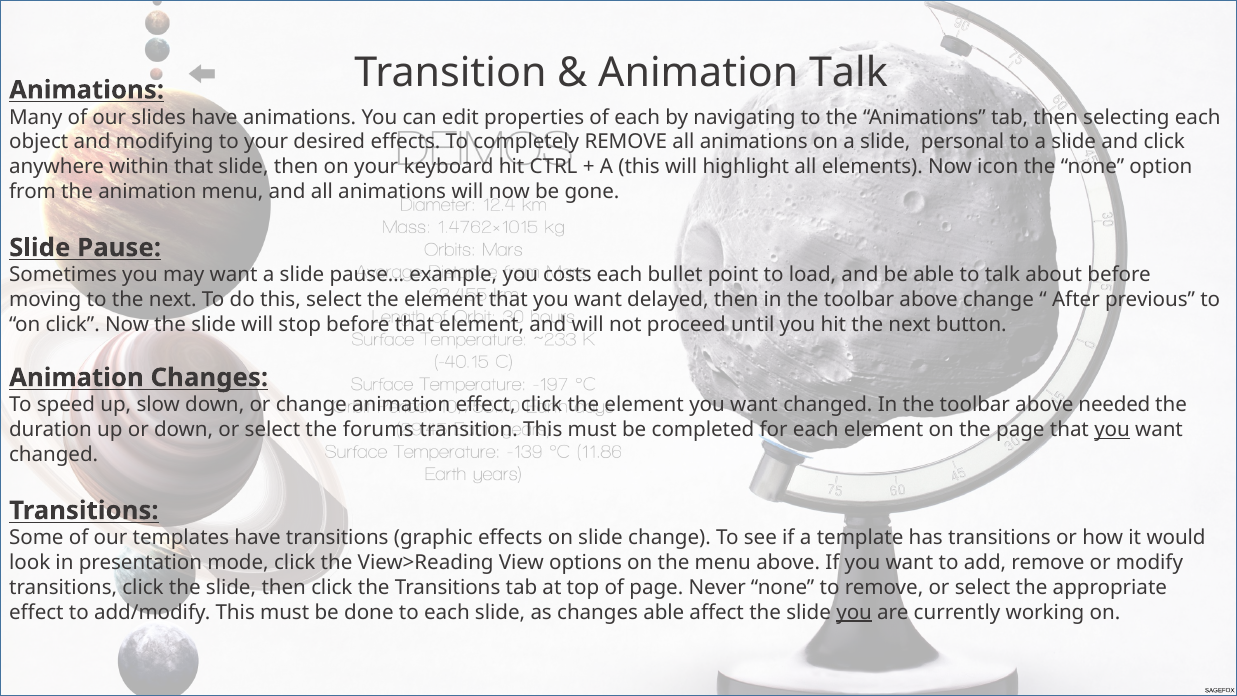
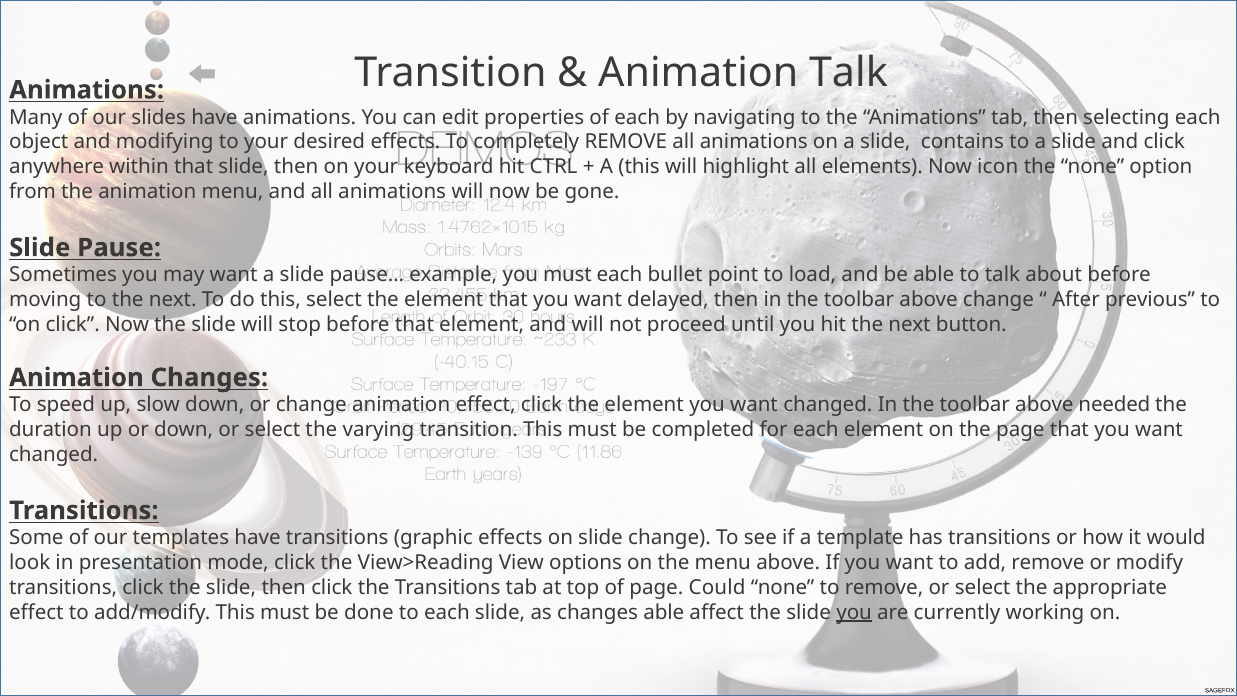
personal: personal -> contains (962, 142)
you costs: costs -> must (567, 275)
forums: forums -> varying (378, 430)
you underline: present -> none (1112, 430)
Never: Never -> Could (717, 587)
